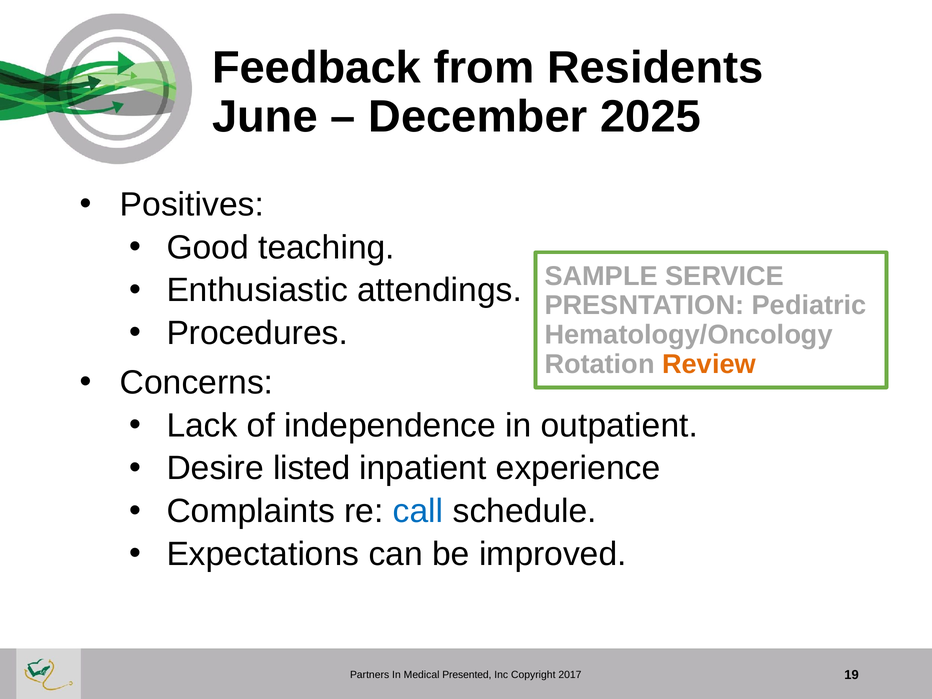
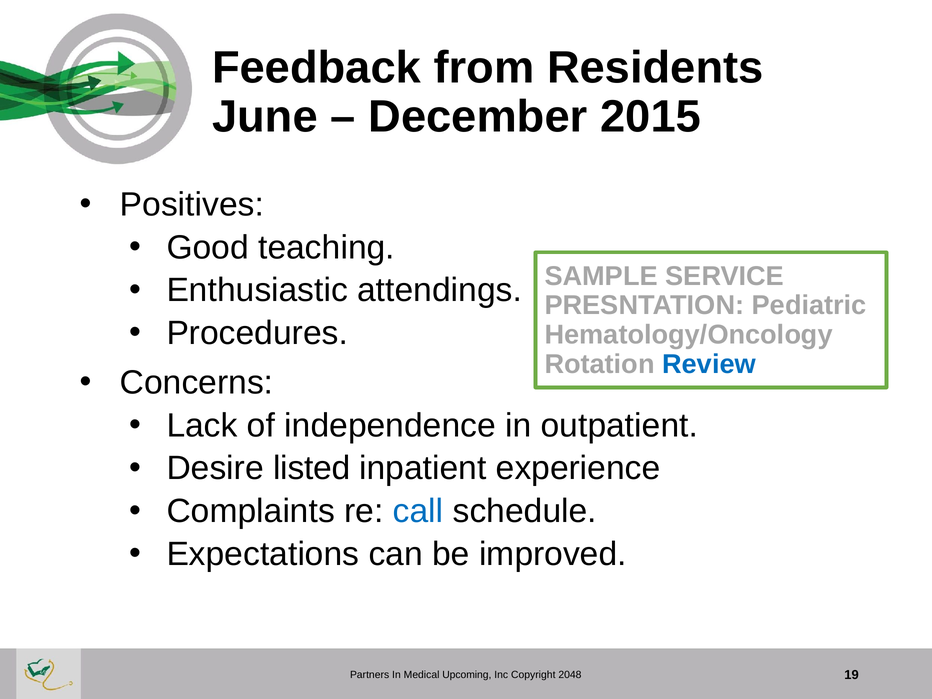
2025: 2025 -> 2015 (651, 117)
Review colour: orange -> blue (709, 364)
Presented: Presented -> Upcoming (467, 675)
2017: 2017 -> 2048 (570, 675)
